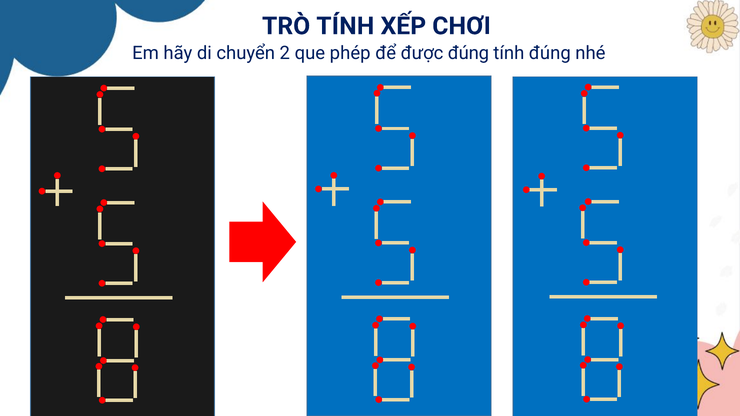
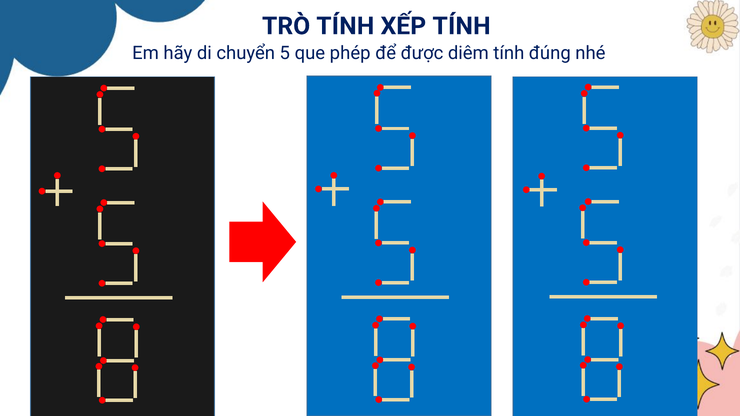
XẾP CHƠI: CHƠI -> TÍNH (462, 26)
2: 2 -> 5 (285, 53)
được đúng: đúng -> diêm (468, 53)
